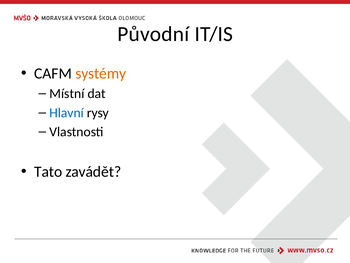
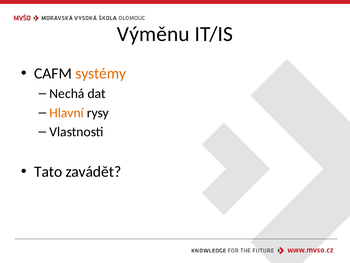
Původní: Původní -> Výměnu (153, 34)
Místní: Místní -> Nechá (67, 94)
Hlavní colour: blue -> orange (67, 113)
